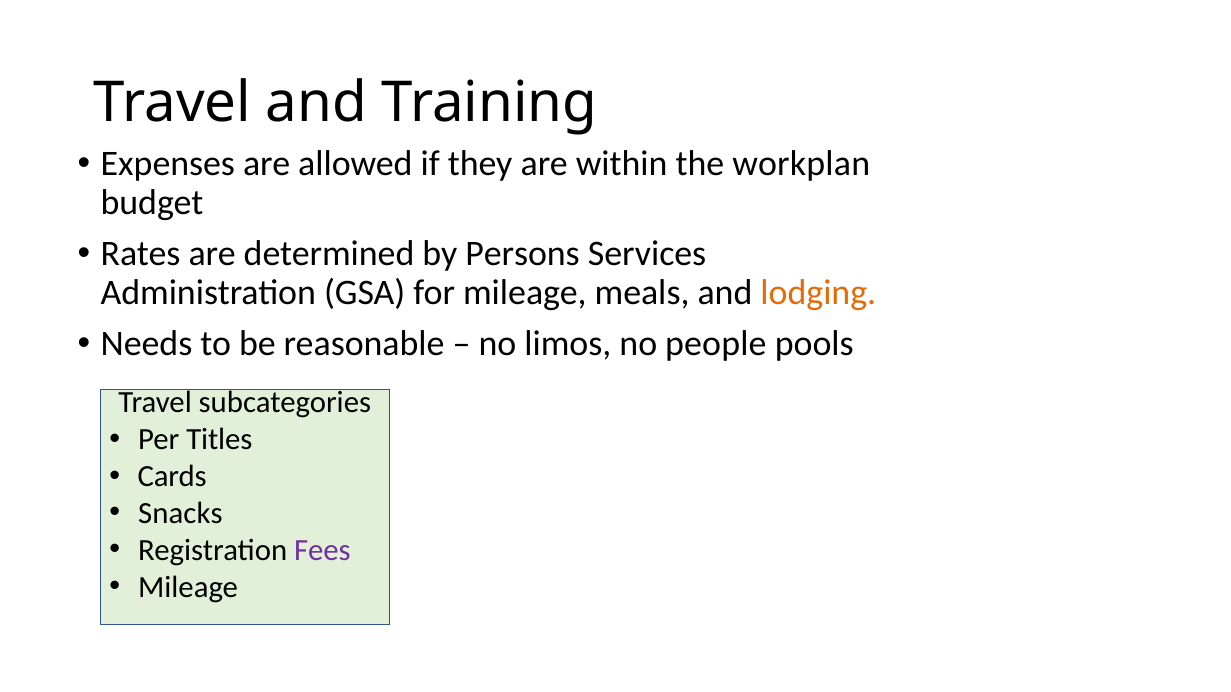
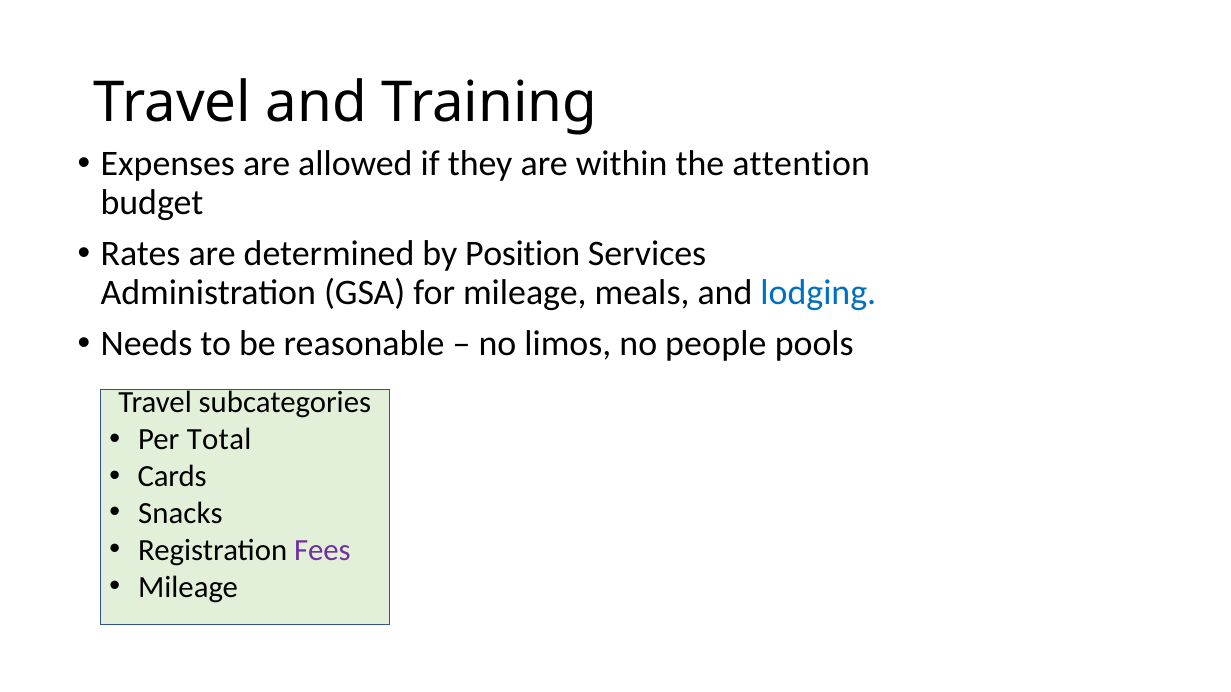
workplan: workplan -> attention (801, 164)
Persons: Persons -> Position (523, 254)
lodging colour: orange -> blue (818, 293)
Titles: Titles -> Total (219, 440)
